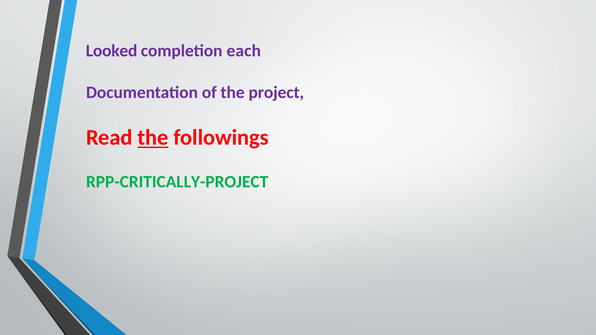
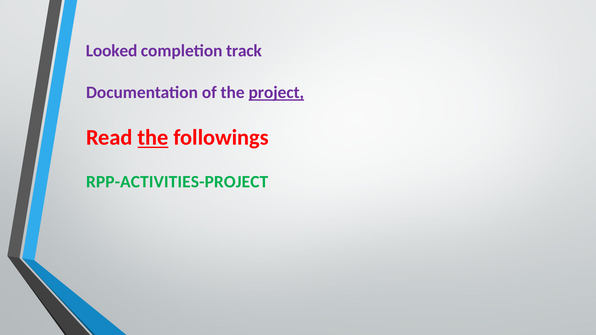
each: each -> track (244, 51)
project underline: none -> present (276, 93)
RPP-CRITICALLY-PROJECT: RPP-CRITICALLY-PROJECT -> RPP-ACTIVITIES-PROJECT (177, 182)
